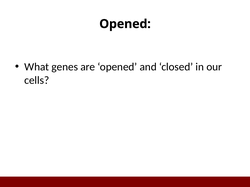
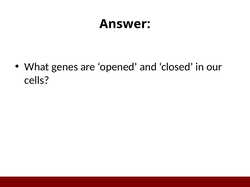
Opened: Opened -> Answer (125, 24)
